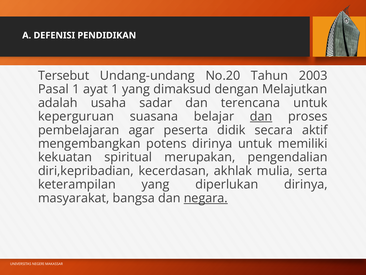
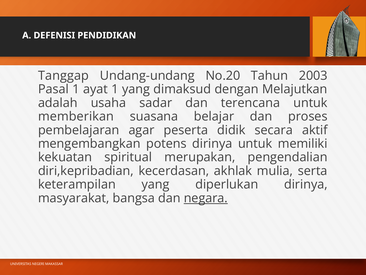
Tersebut: Tersebut -> Tanggap (64, 76)
keperguruan: keperguruan -> memberikan (76, 116)
dan underline: present -> none (261, 116)
